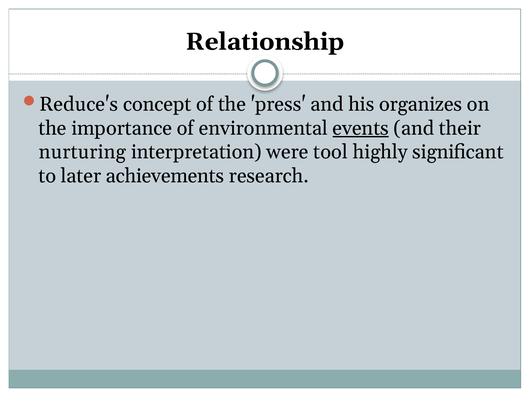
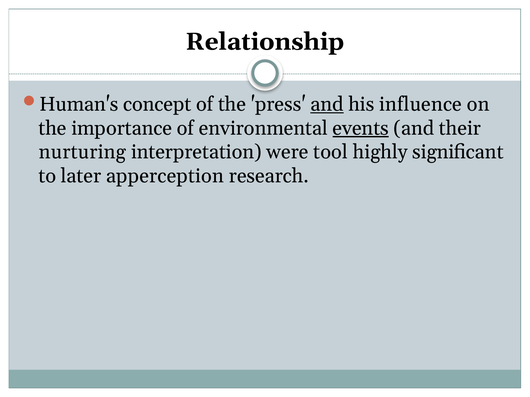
Reduce's: Reduce's -> Human's (79, 104)
and underline: none -> present (327, 104)
organizes: organizes -> influence (421, 104)
achievements: achievements -> apperception (165, 176)
